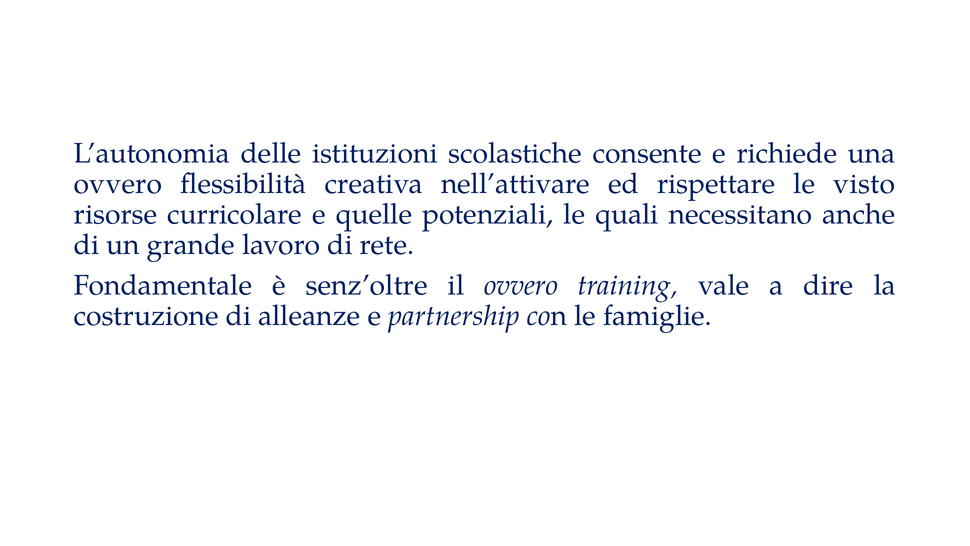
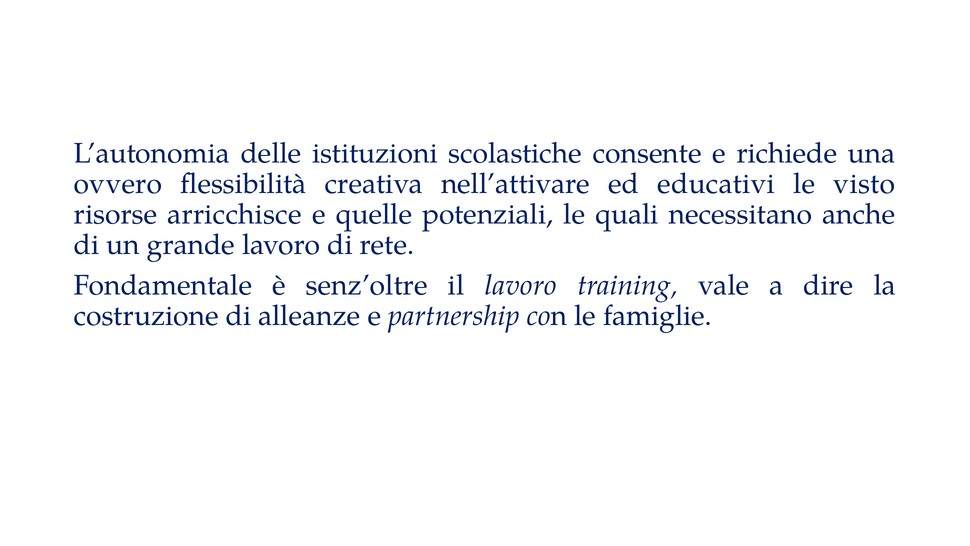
rispettare: rispettare -> educativi (716, 184)
curricolare: curricolare -> arricchisce (235, 214)
il ovvero: ovvero -> lavoro (521, 285)
